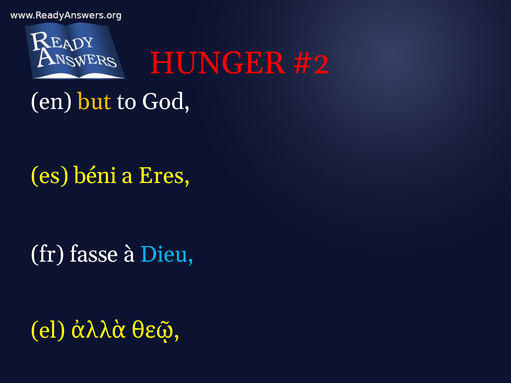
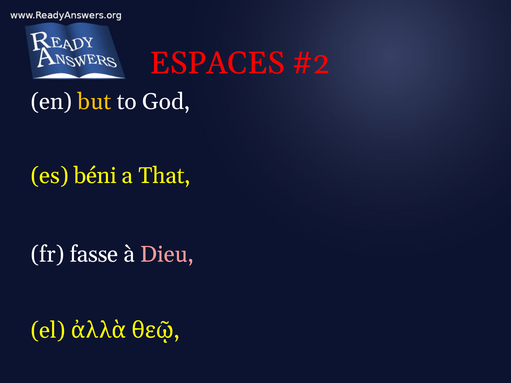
HUNGER: HUNGER -> ESPACES (218, 63)
Eres: Eres -> That (165, 176)
Dieu colour: light blue -> pink (167, 255)
